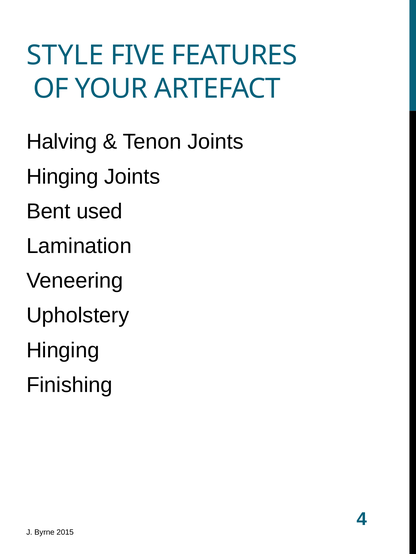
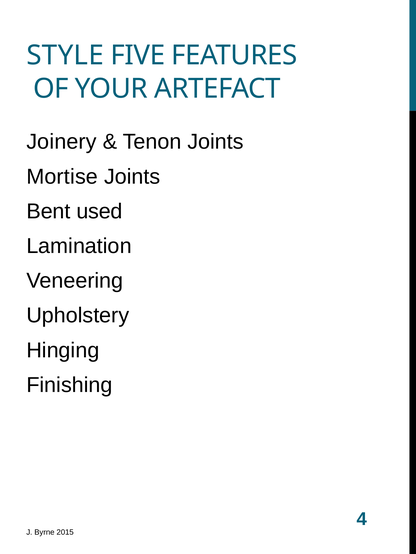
Halving: Halving -> Joinery (62, 142)
Hinging: Hinging -> Mortise (62, 177)
